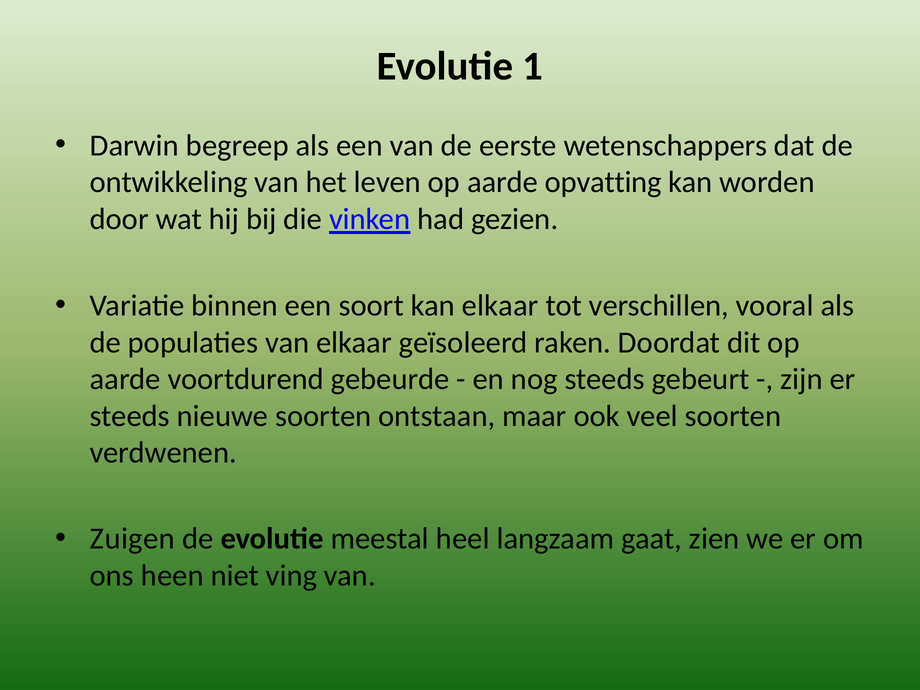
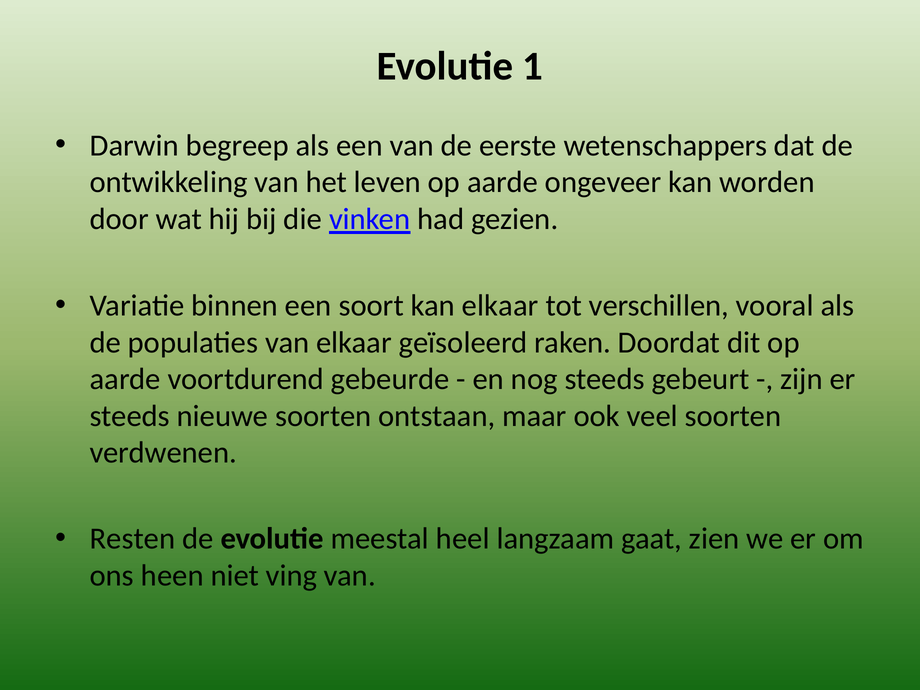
opvatting: opvatting -> ongeveer (603, 182)
Zuigen: Zuigen -> Resten (132, 539)
